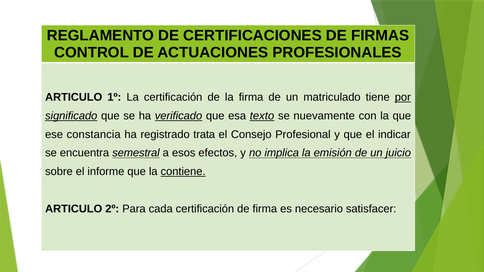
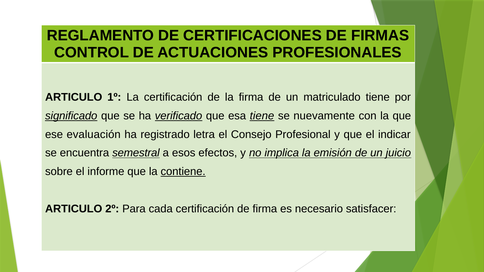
por underline: present -> none (403, 97)
esa texto: texto -> tiene (262, 116)
constancia: constancia -> evaluación (94, 135)
trata: trata -> letra (204, 135)
